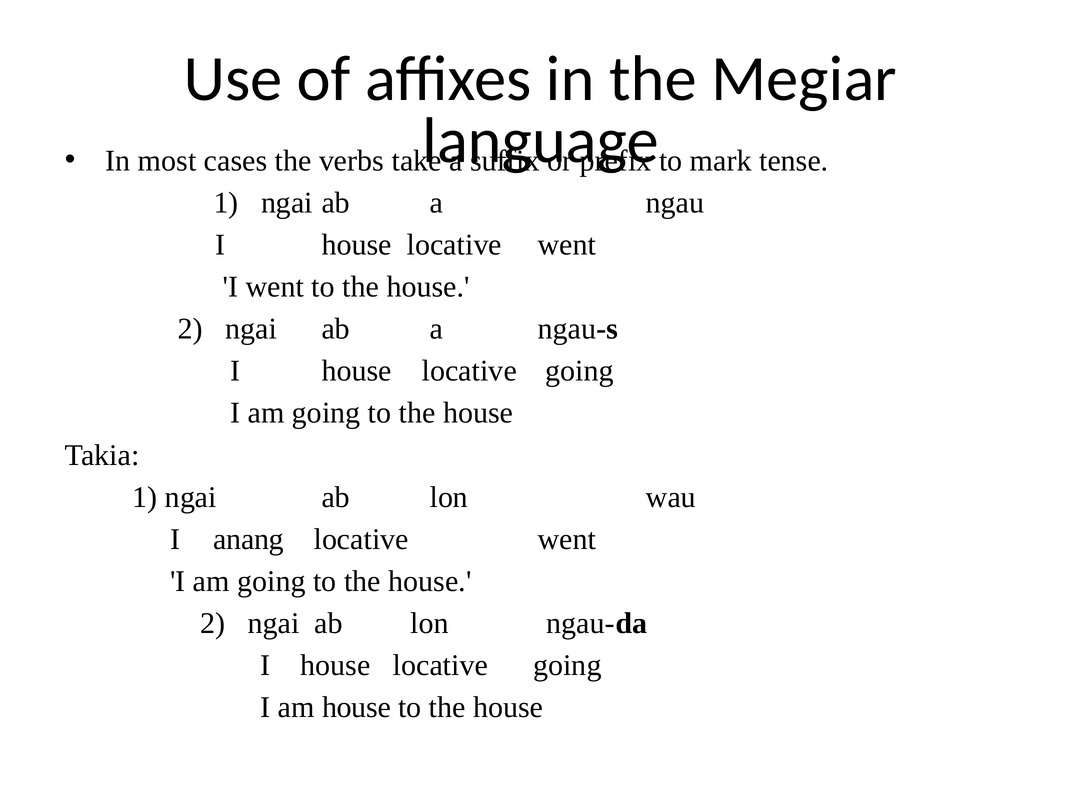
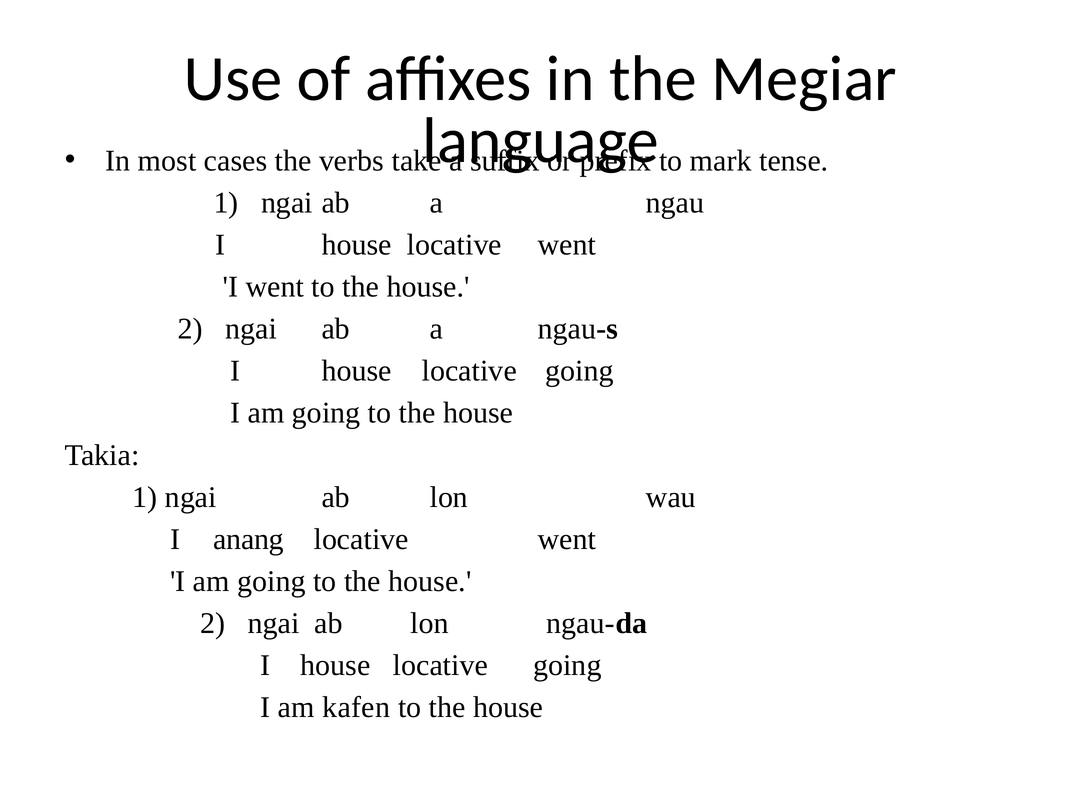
am house: house -> kafen (356, 707)
